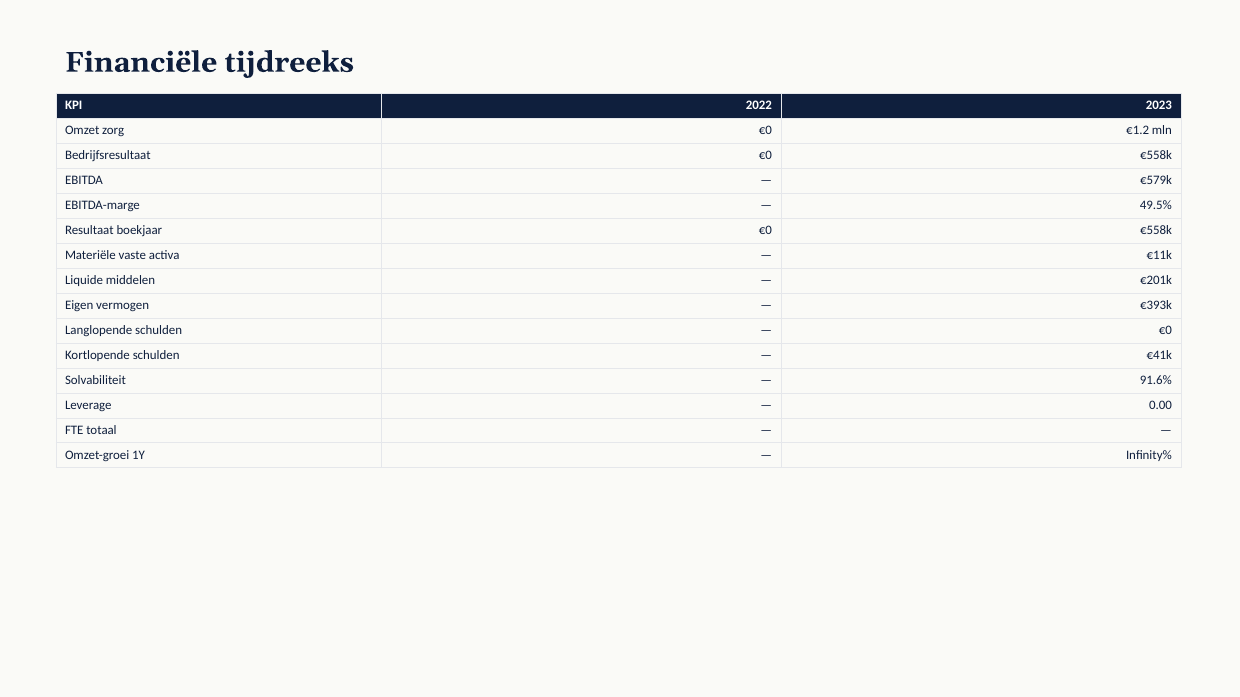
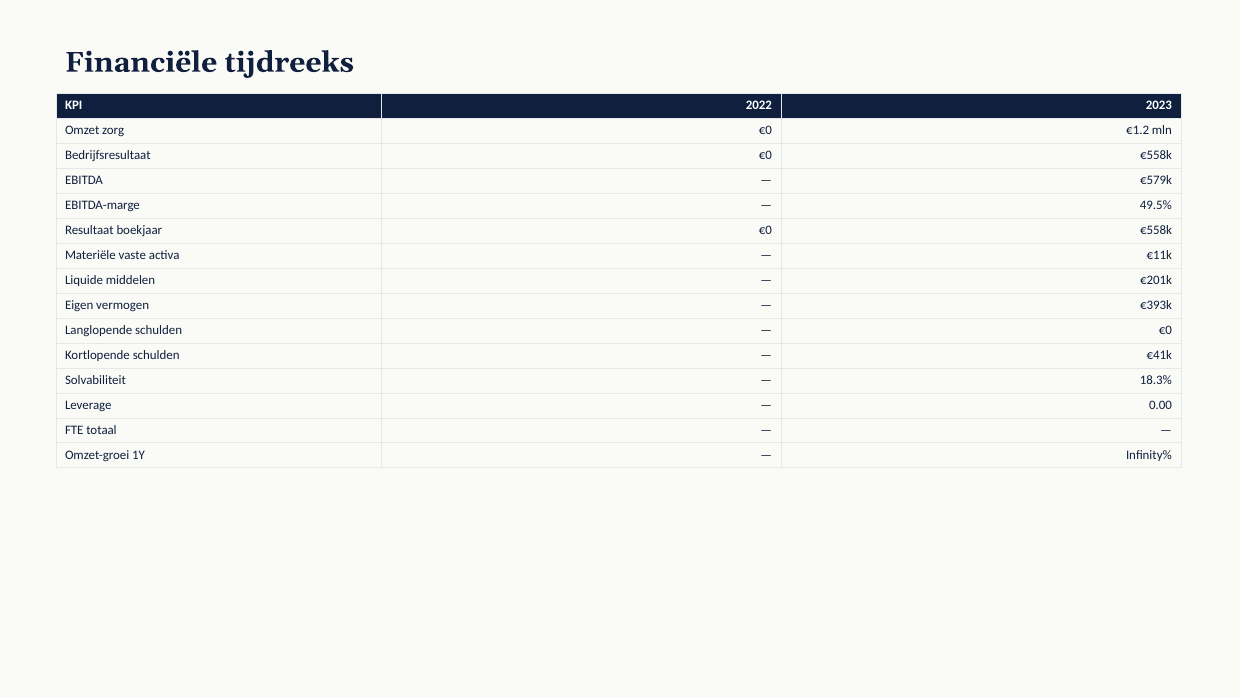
91.6%: 91.6% -> 18.3% (1156, 381)
